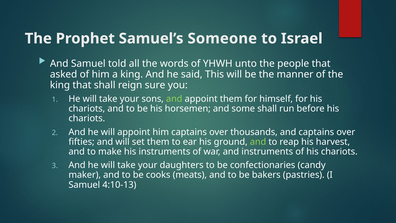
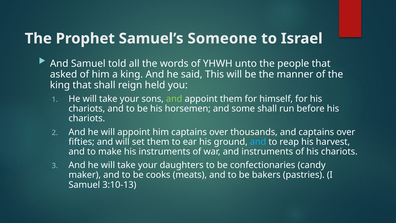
sure: sure -> held (155, 85)
and colour: light green -> light blue (258, 142)
4:10-13: 4:10-13 -> 3:10-13 (119, 185)
